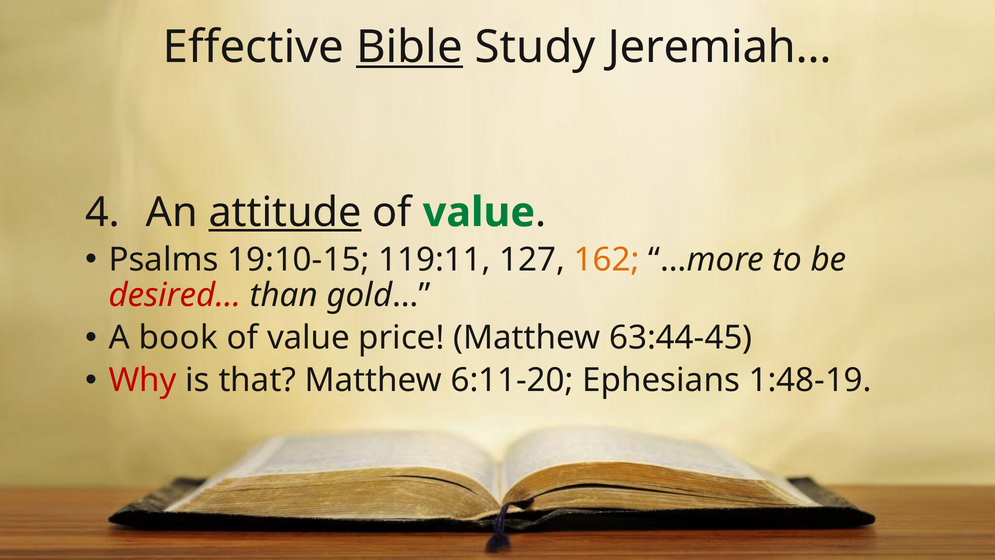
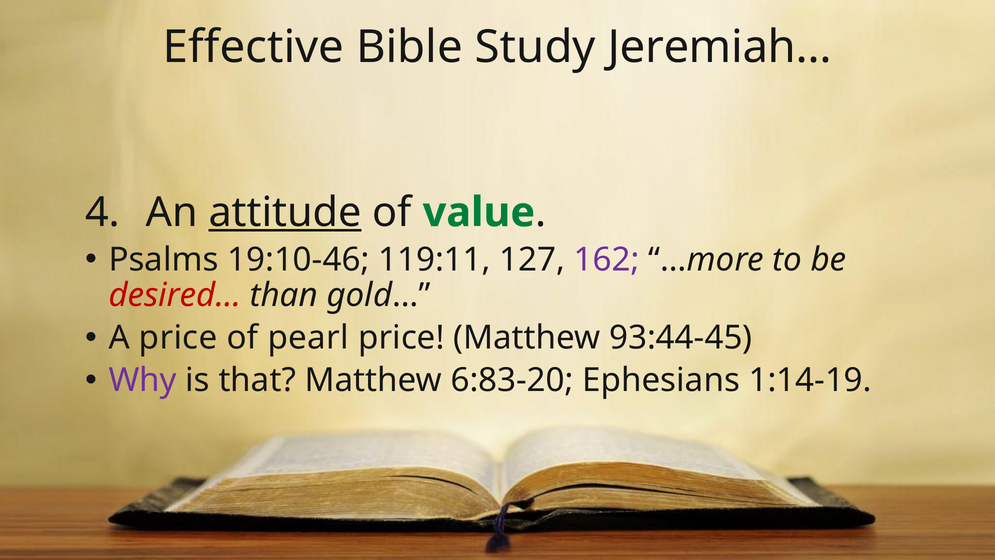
Bible underline: present -> none (410, 47)
19:10-15: 19:10-15 -> 19:10-46 (298, 259)
162 colour: orange -> purple (607, 259)
A book: book -> price (178, 338)
value: value -> pearl (308, 338)
63:44-45: 63:44-45 -> 93:44-45 (681, 338)
Why colour: red -> purple (143, 380)
6:11-20: 6:11-20 -> 6:83-20 (512, 380)
1:48-19: 1:48-19 -> 1:14-19 (810, 380)
